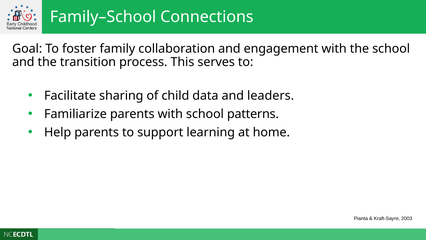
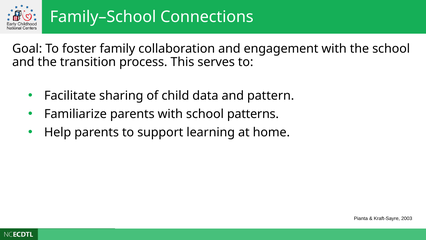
leaders: leaders -> pattern (271, 95)
